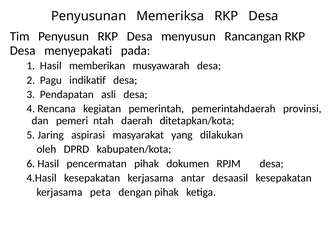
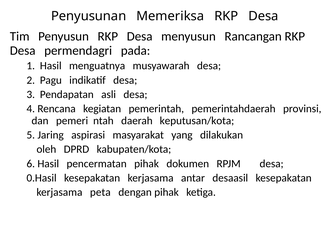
menyepakati: menyepakati -> permendagri (78, 50)
memberikan: memberikan -> menguatnya (97, 66)
ditetapkan/kota: ditetapkan/kota -> keputusan/kota (197, 121)
4.Hasil: 4.Hasil -> 0.Hasil (42, 178)
